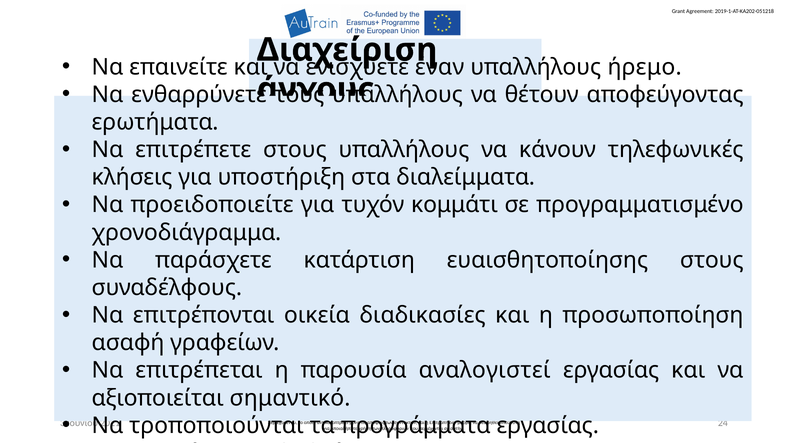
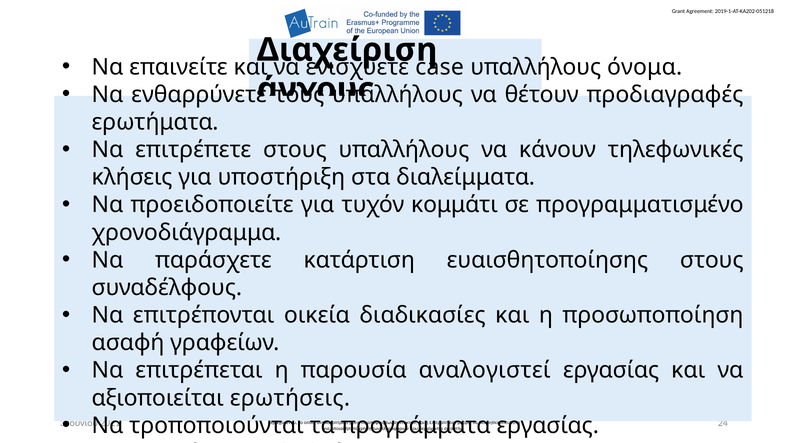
έναν: έναν -> case (440, 67)
ήρεμο: ήρεμο -> όνομα (645, 67)
αποφεύγοντας: αποφεύγοντας -> προδιαγραφές (665, 95)
σημαντικό: σημαντικό -> ερωτήσεις (290, 398)
